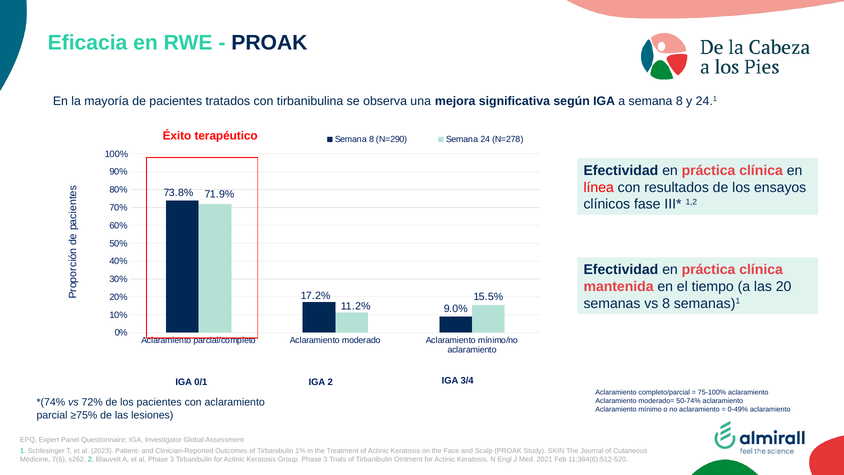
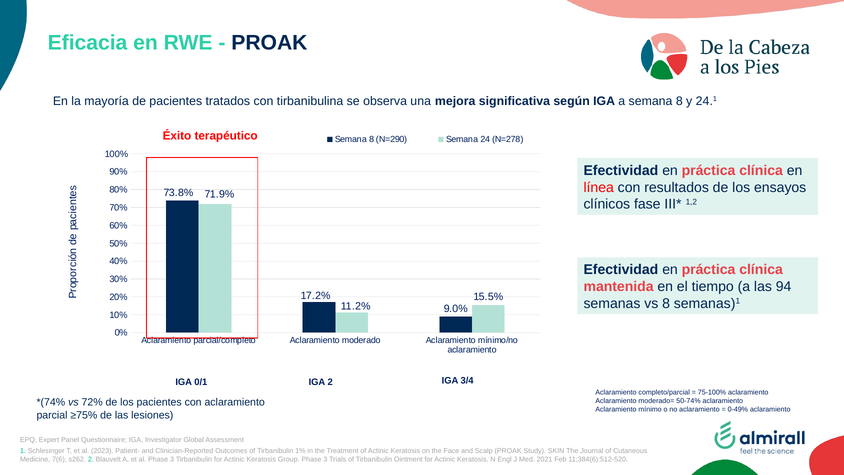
20: 20 -> 94 (784, 287)
